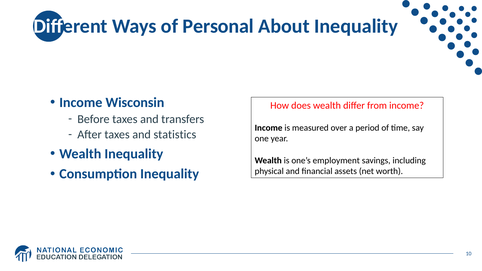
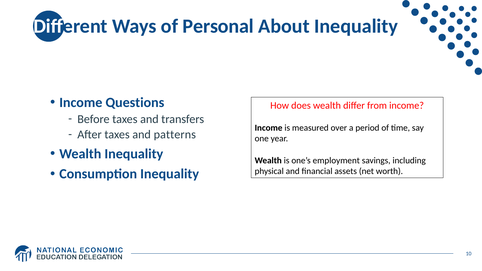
Wisconsin: Wisconsin -> Questions (135, 103)
statistics: statistics -> patterns (175, 135)
